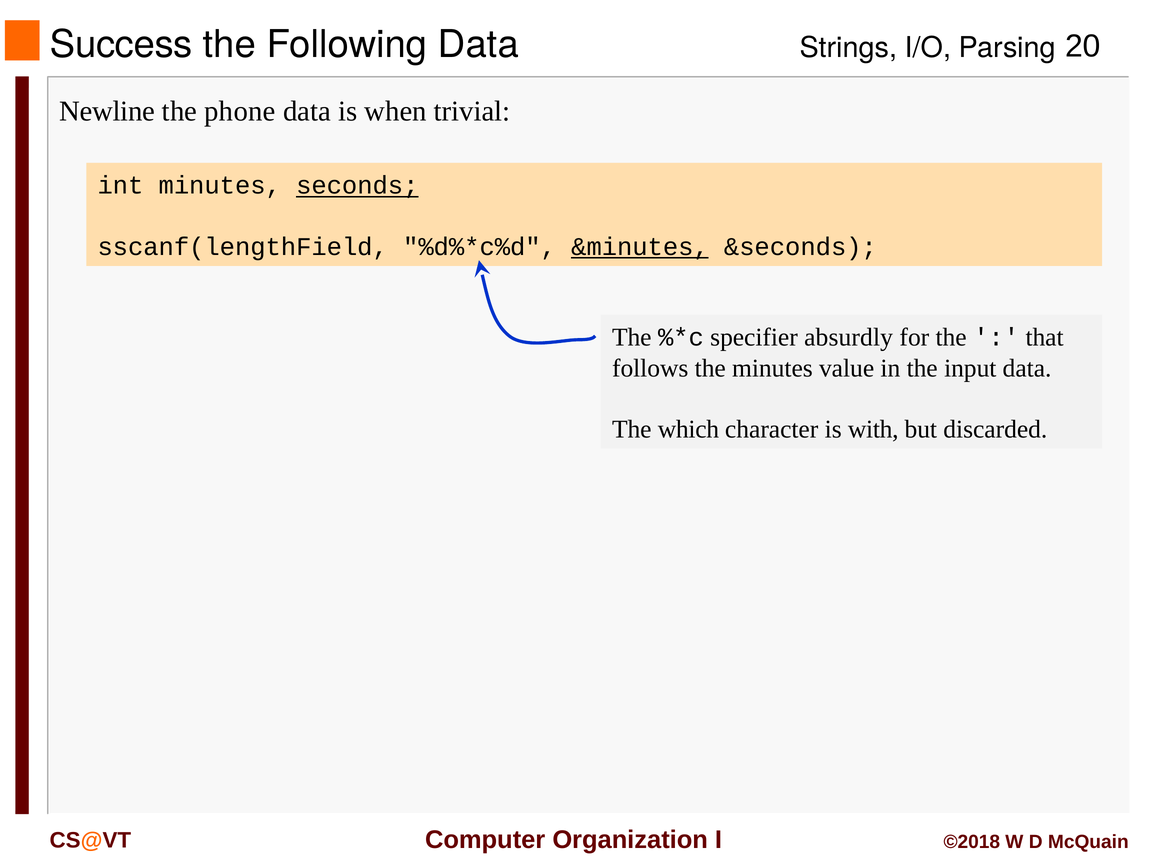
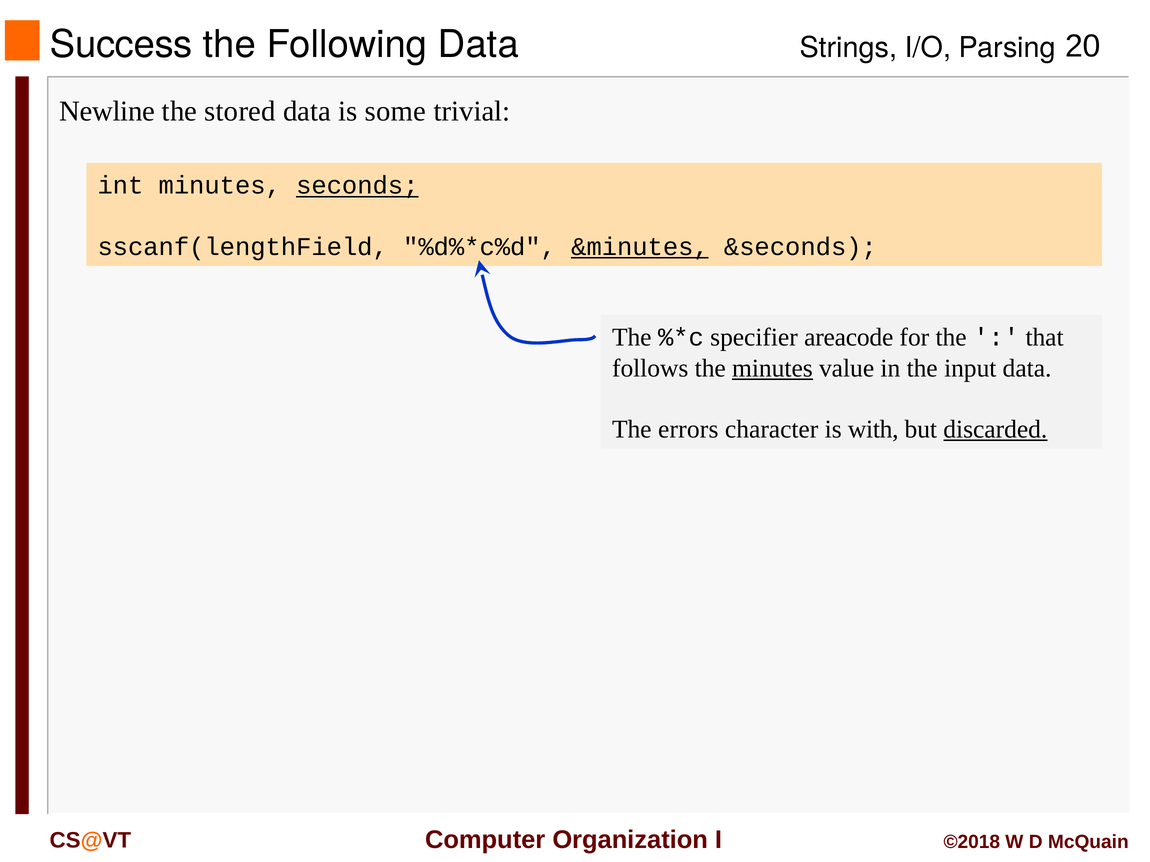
phone: phone -> stored (240, 111)
when: when -> some (395, 111)
absurdly: absurdly -> areacode (849, 338)
minutes underline: none -> present (772, 368)
which: which -> errors (688, 430)
discarded underline: none -> present (995, 430)
